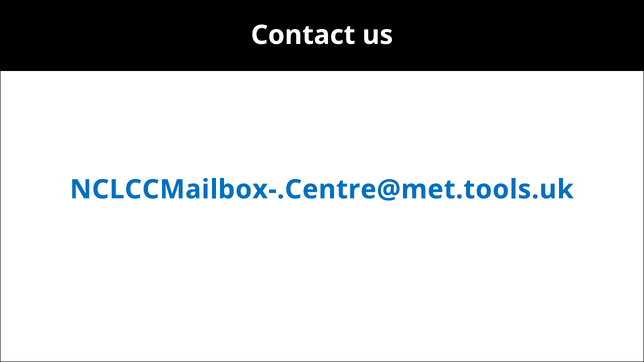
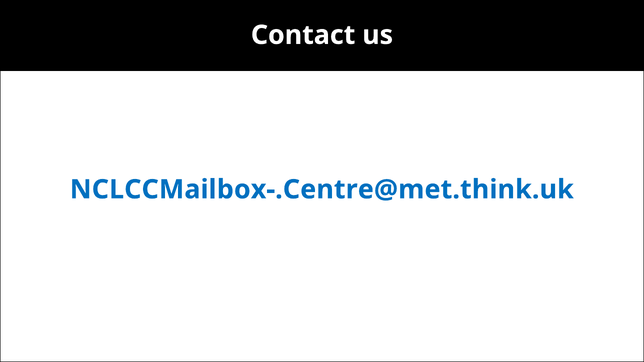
NCLCCMailbox-.Centre@met.tools.uk: NCLCCMailbox-.Centre@met.tools.uk -> NCLCCMailbox-.Centre@met.think.uk (322, 190)
